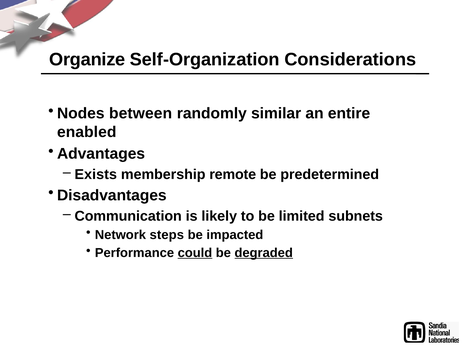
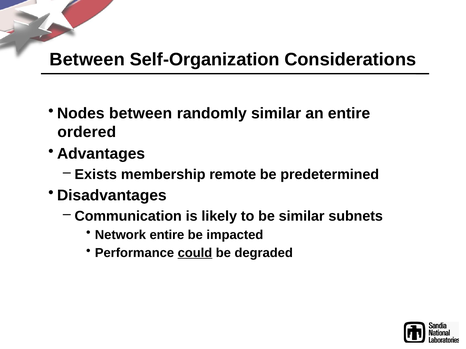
Organize: Organize -> Between (87, 60)
enabled: enabled -> ordered (87, 132)
be limited: limited -> similar (302, 216)
Network steps: steps -> entire (167, 235)
degraded underline: present -> none (264, 253)
